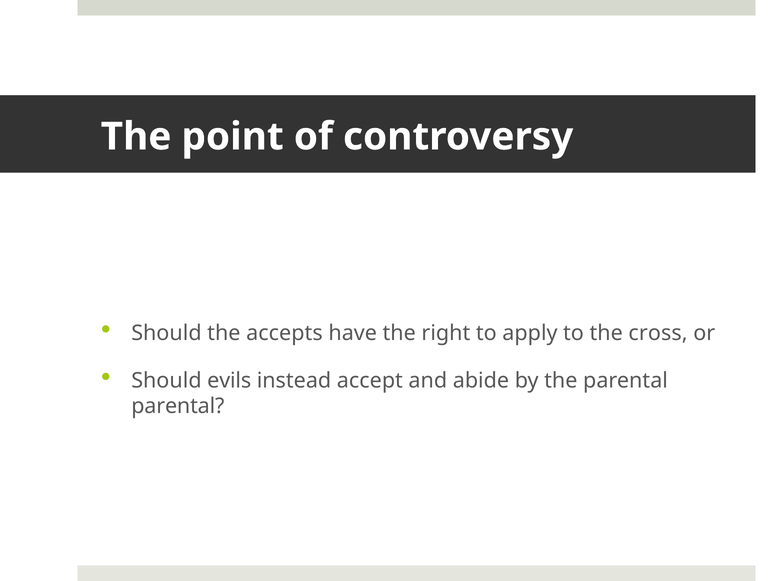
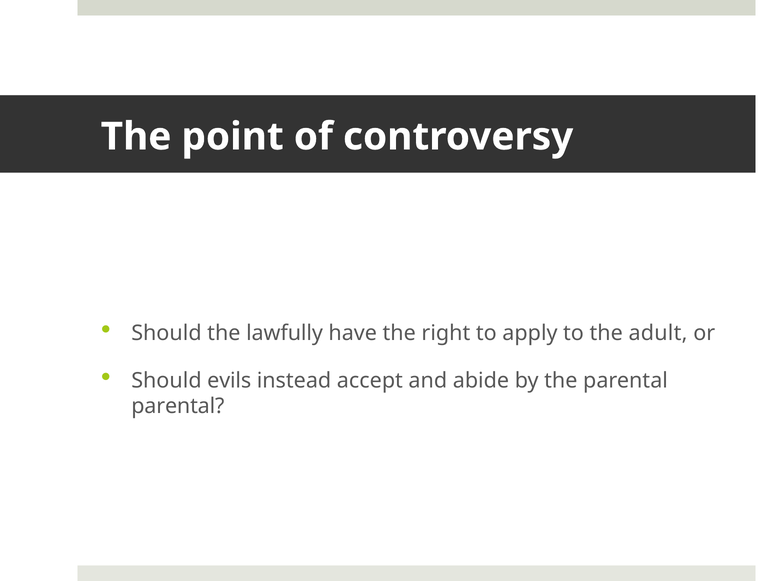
accepts: accepts -> lawfully (285, 333)
cross: cross -> adult (658, 333)
